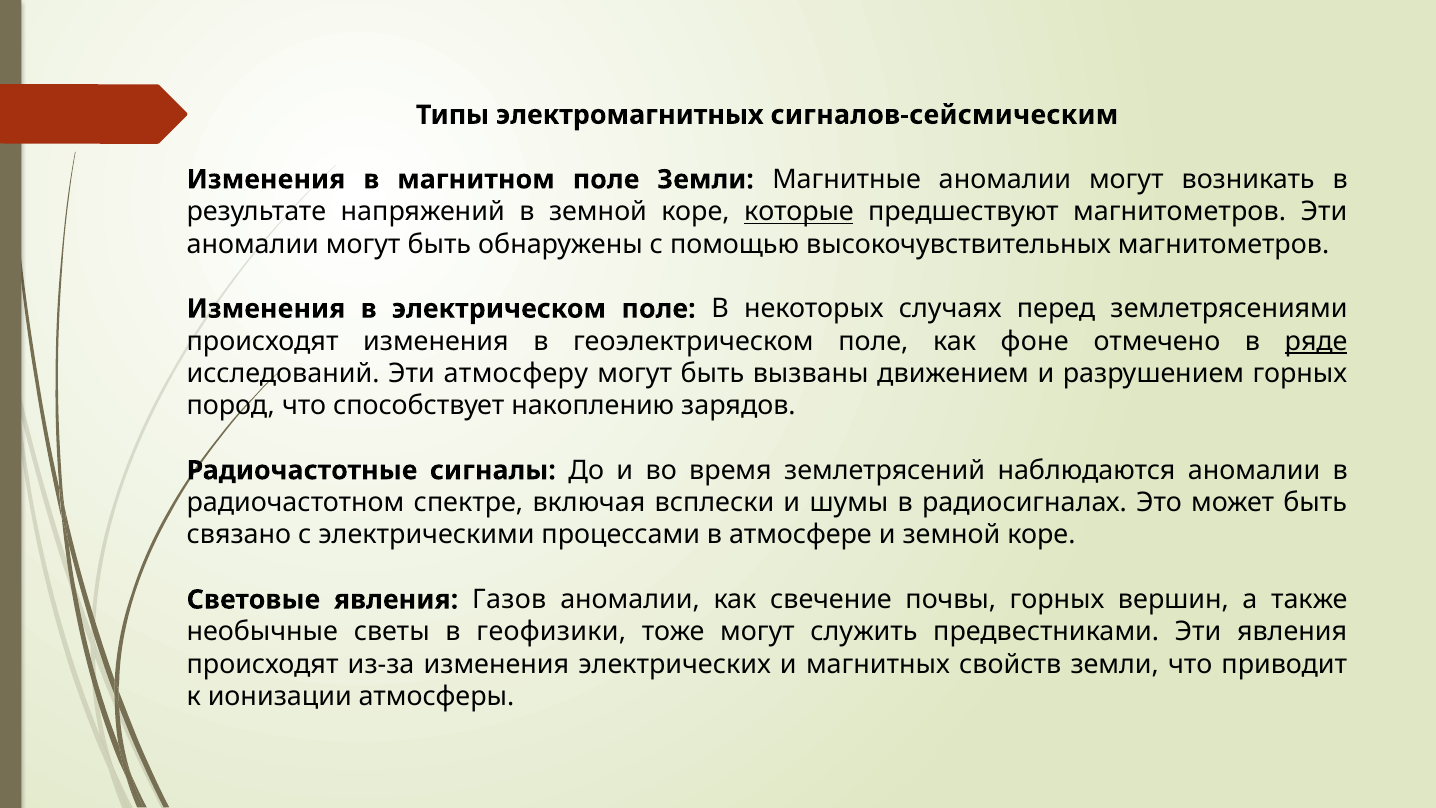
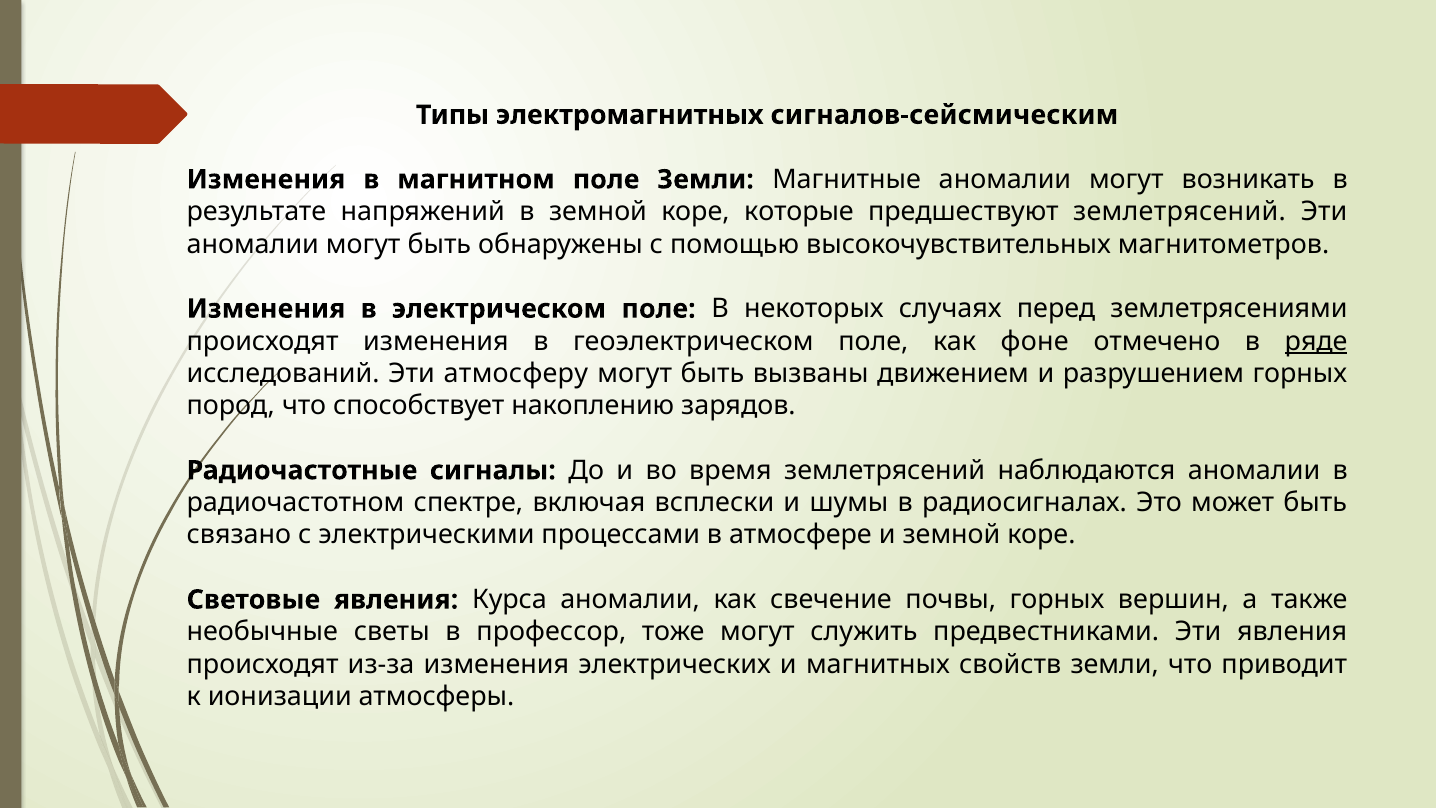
которые underline: present -> none (799, 212)
предшествуют магнитометров: магнитометров -> землетрясений (1179, 212)
Газов: Газов -> Курса (509, 600)
геофизики: геофизики -> профессор (551, 632)
